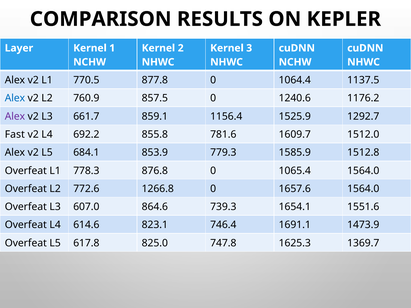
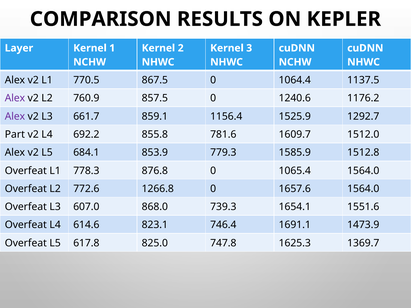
877.8: 877.8 -> 867.5 (155, 80)
Alex colour: blue -> purple (15, 98)
Fast: Fast -> Part (15, 135)
864.6: 864.6 -> 868.0 (155, 207)
